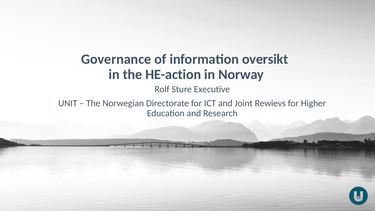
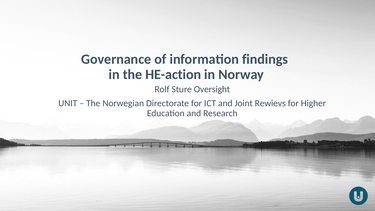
oversikt: oversikt -> findings (265, 59)
Executive: Executive -> Oversight (212, 89)
